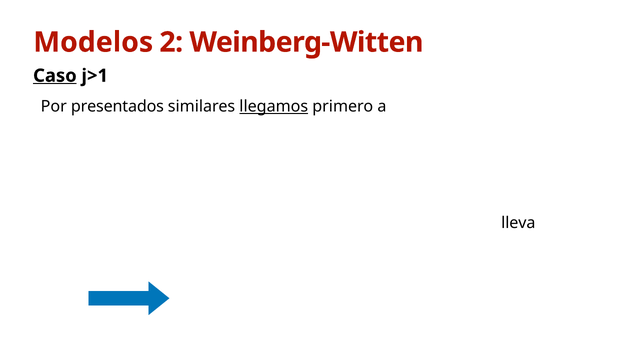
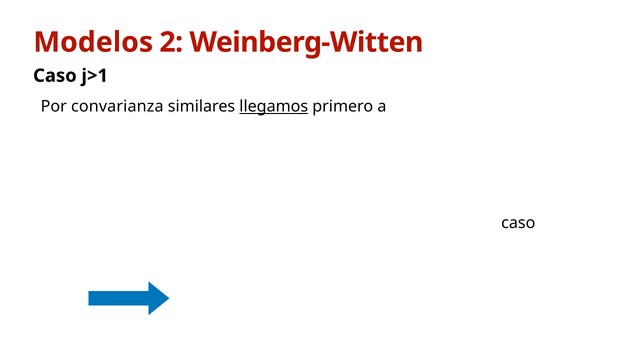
Caso underline: present -> none (55, 76)
presentados: presentados -> convarianza (117, 107)
lleva: lleva -> caso (518, 223)
